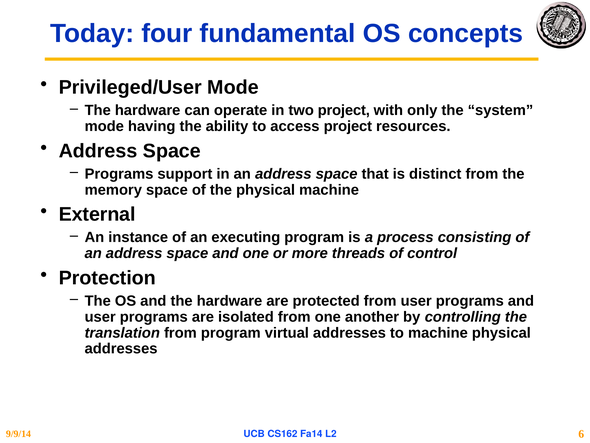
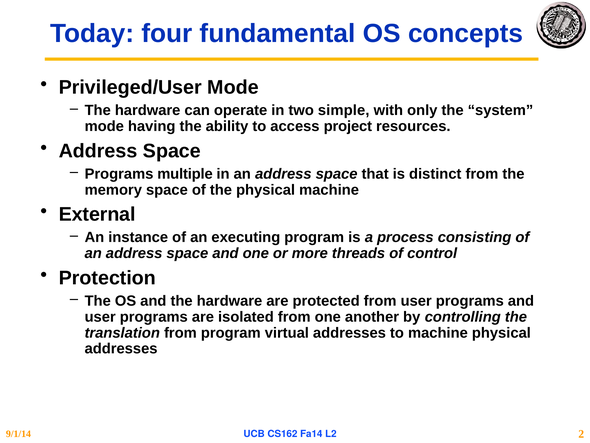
two project: project -> simple (344, 110)
support: support -> multiple (185, 174)
9/9/14: 9/9/14 -> 9/1/14 (18, 433)
6: 6 -> 2 (581, 433)
